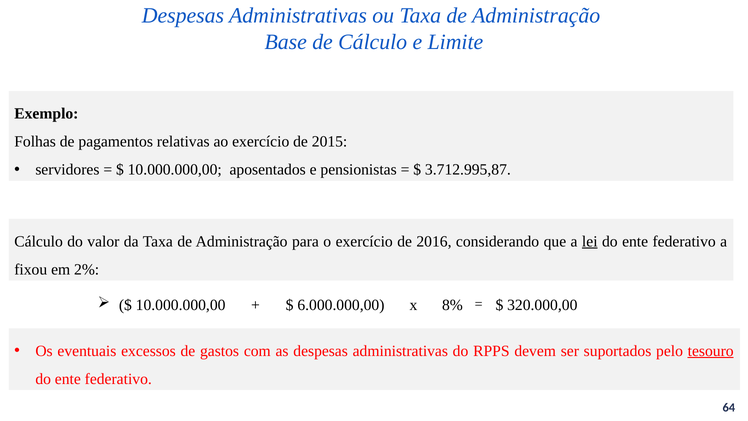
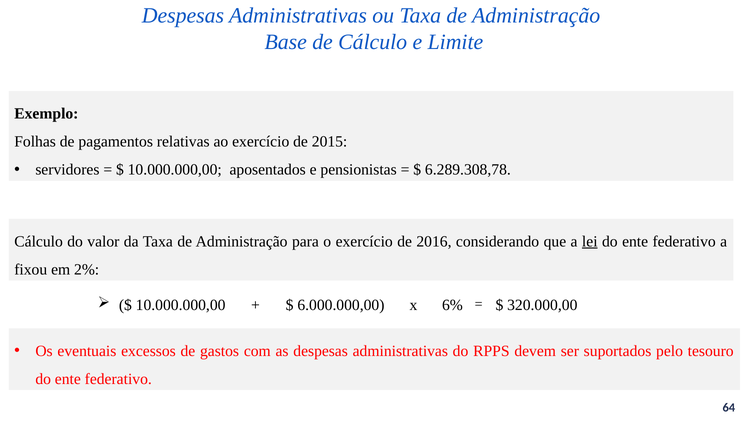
3.712.995,87: 3.712.995,87 -> 6.289.308,78 (468, 170)
8%: 8% -> 6% (452, 305)
tesouro underline: present -> none (711, 351)
